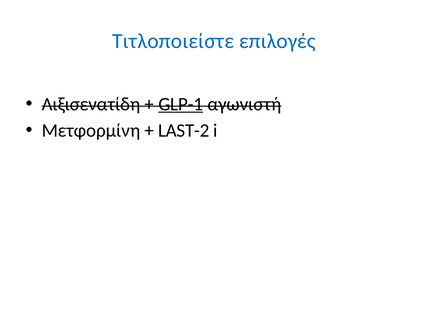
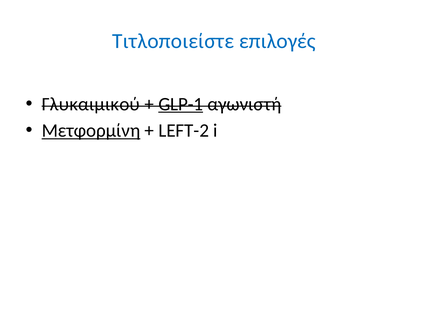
Λιξισενατίδη: Λιξισενατίδη -> Γλυκαιμικού (91, 104)
Μετφορμίνη underline: none -> present (91, 131)
LAST-2: LAST-2 -> LEFT-2 (184, 131)
